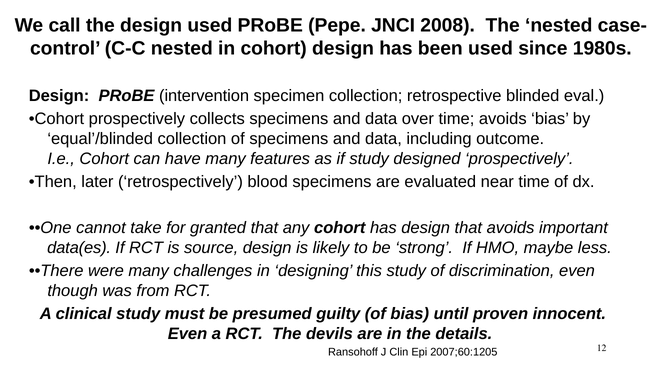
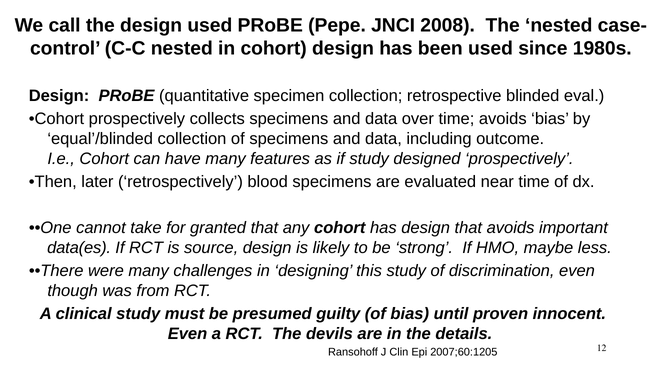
intervention: intervention -> quantitative (204, 96)
